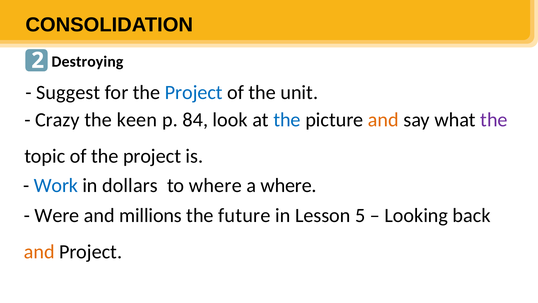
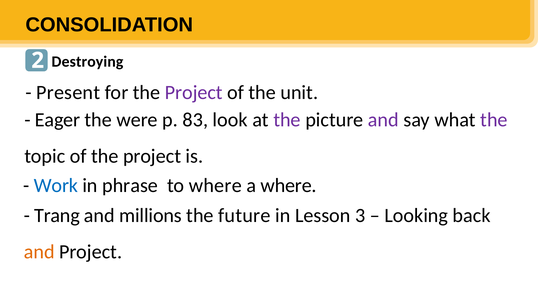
Suggest: Suggest -> Present (68, 92)
Project colour: blue -> purple (194, 92)
Crazy: Crazy -> Eager (58, 120)
keen: keen -> were (137, 120)
84: 84 -> 83 (195, 120)
the colour: blue -> purple (287, 120)
and colour: orange -> purple (383, 120)
dollars: dollars -> phrase (130, 185)
Were: Were -> Trang (57, 215)
5: 5 -> 3 (360, 215)
